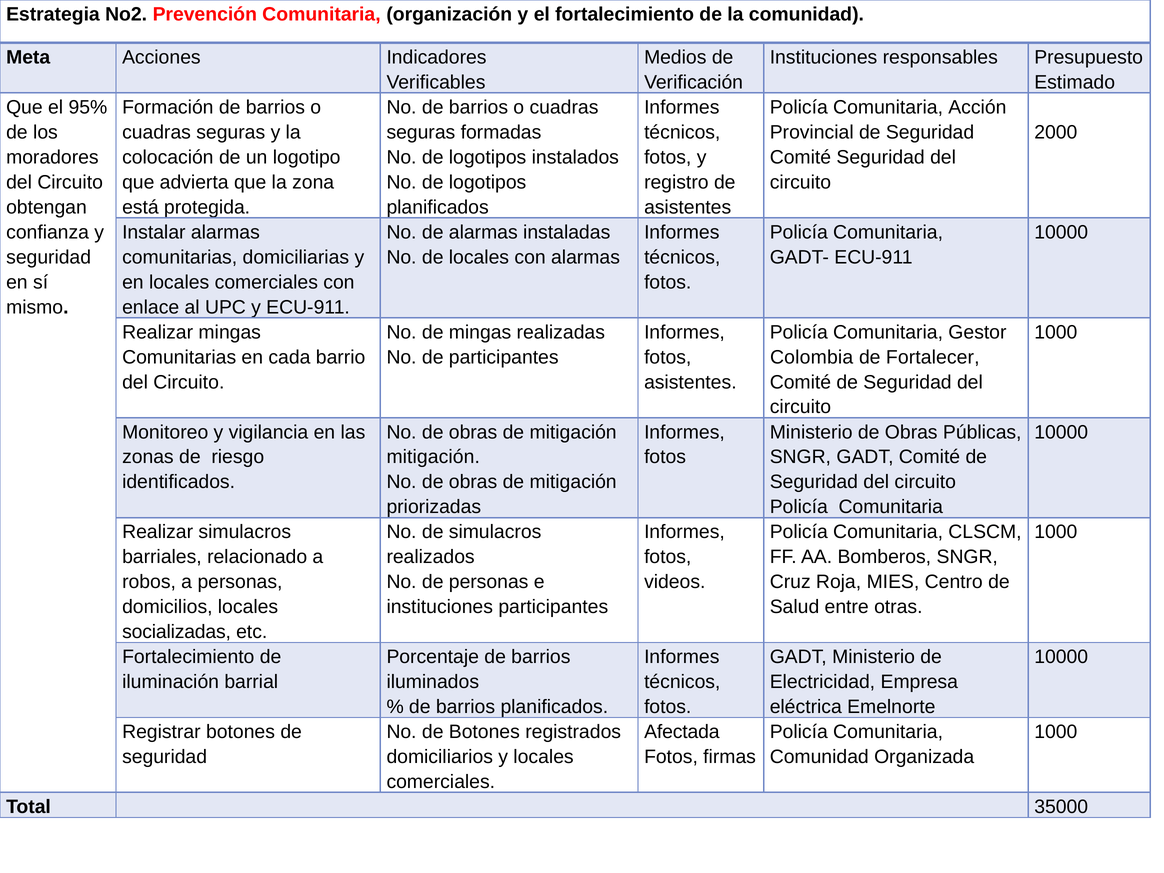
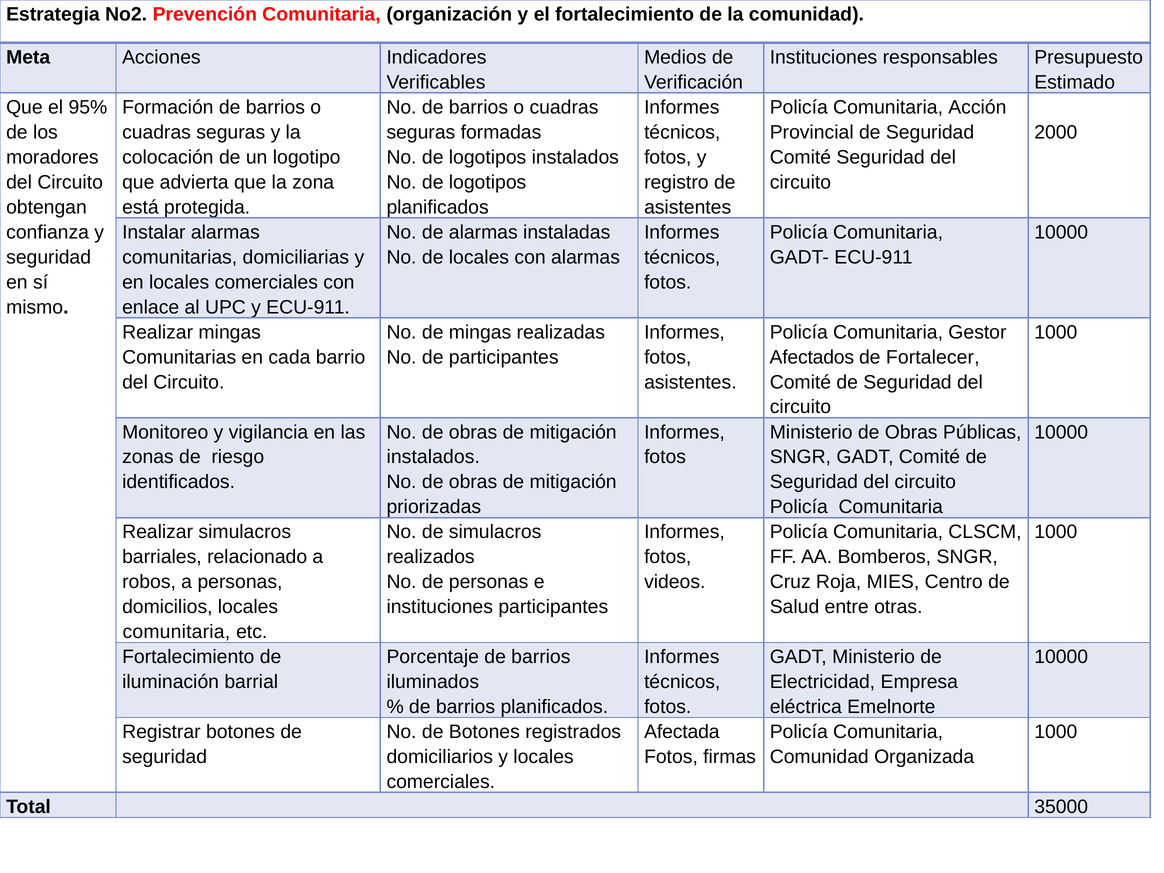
Colombia: Colombia -> Afectados (812, 357)
mitigación: mitigación -> instalados (433, 457)
socializadas: socializadas -> comunitaria (176, 632)
